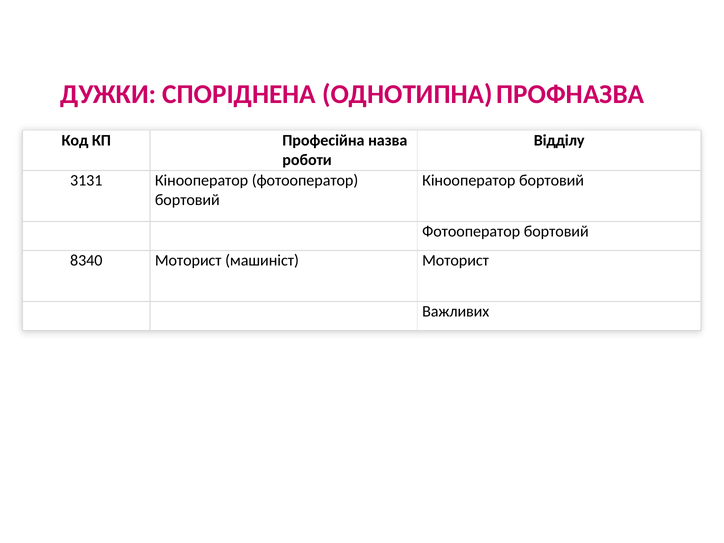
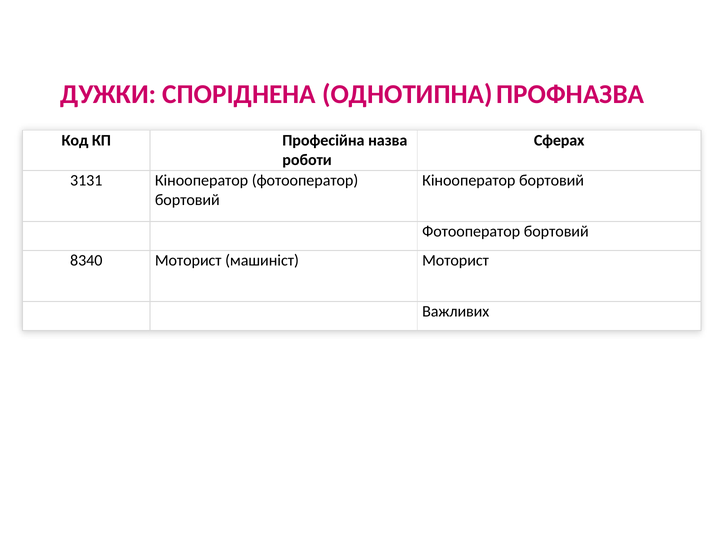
Відділу: Відділу -> Сферах (559, 140)
